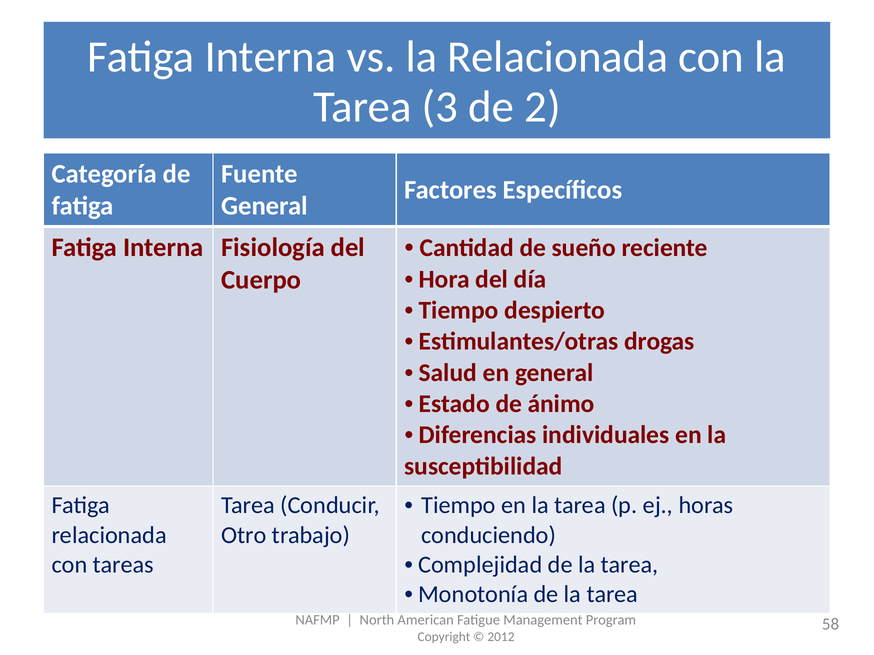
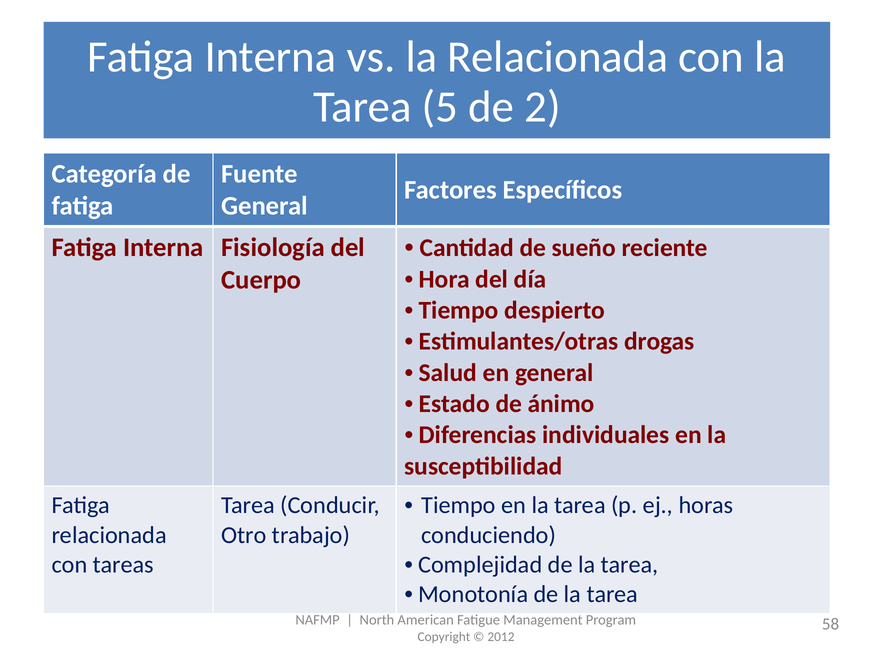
3: 3 -> 5 (440, 107)
